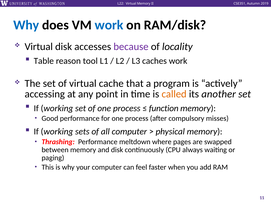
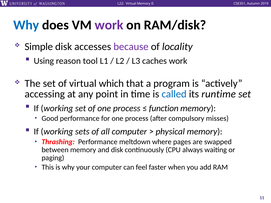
work colour: blue -> purple (109, 25)
Virtual: Virtual -> Simple (39, 47)
Table: Table -> Using (44, 61)
cache: cache -> which (111, 84)
called colour: orange -> blue (174, 94)
another: another -> runtime (219, 94)
